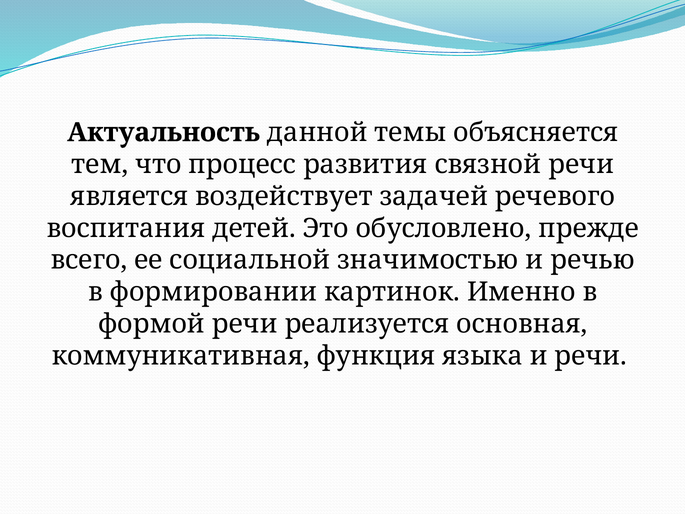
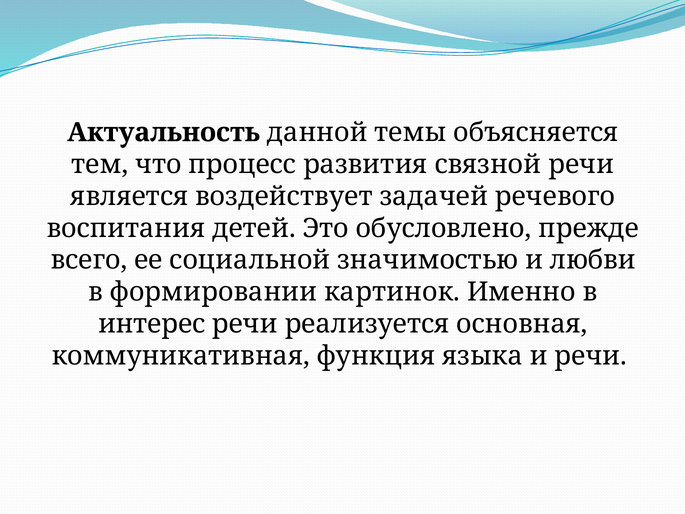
речью: речью -> любви (593, 260)
формой: формой -> интерес (152, 324)
